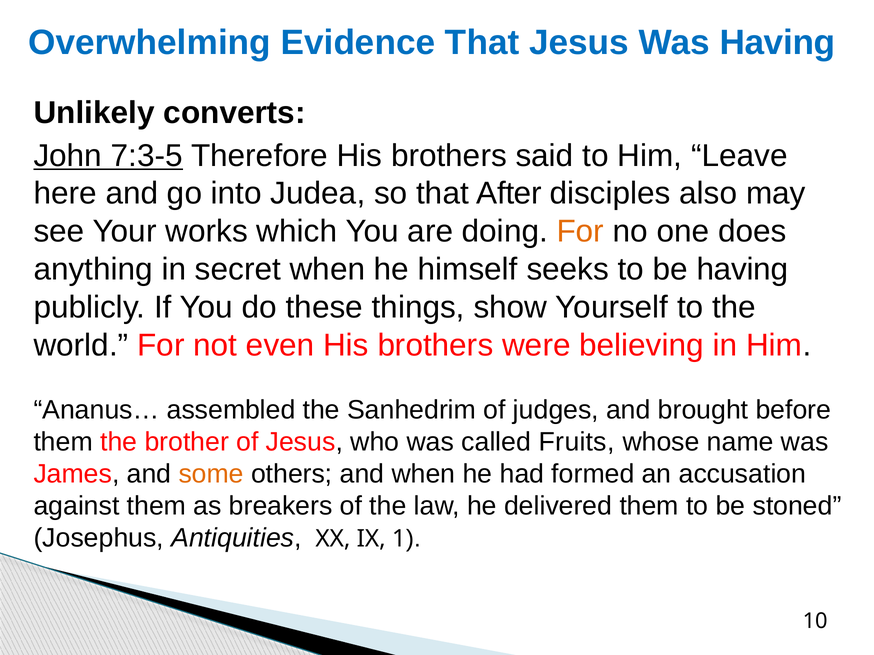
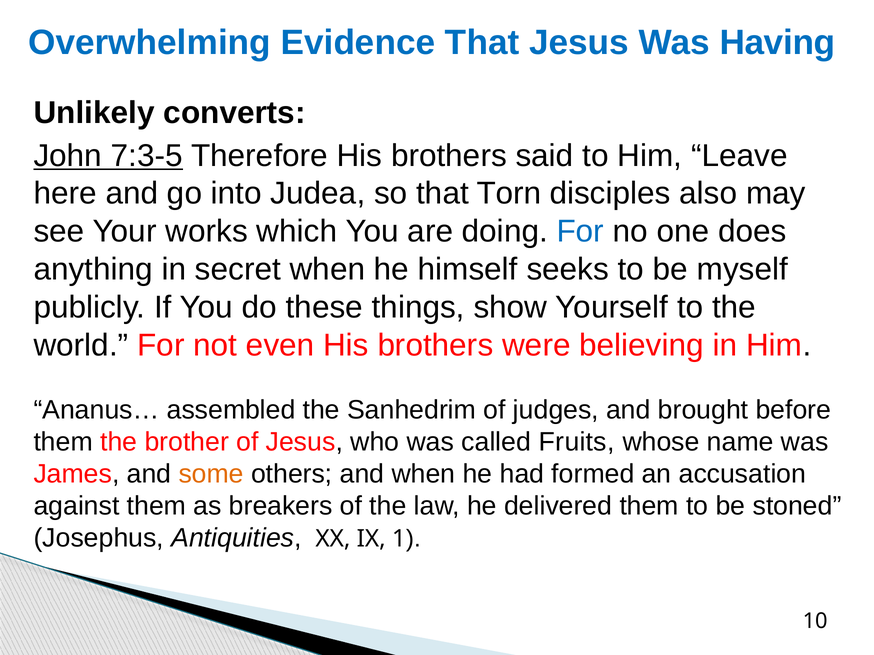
After: After -> Torn (509, 194)
For colour: orange -> blue (580, 232)
be having: having -> myself (742, 270)
